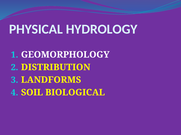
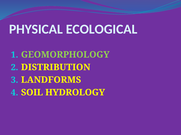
HYDROLOGY: HYDROLOGY -> ECOLOGICAL (102, 29)
GEOMORPHOLOGY colour: white -> light green (65, 55)
BIOLOGICAL: BIOLOGICAL -> HYDROLOGY (75, 93)
